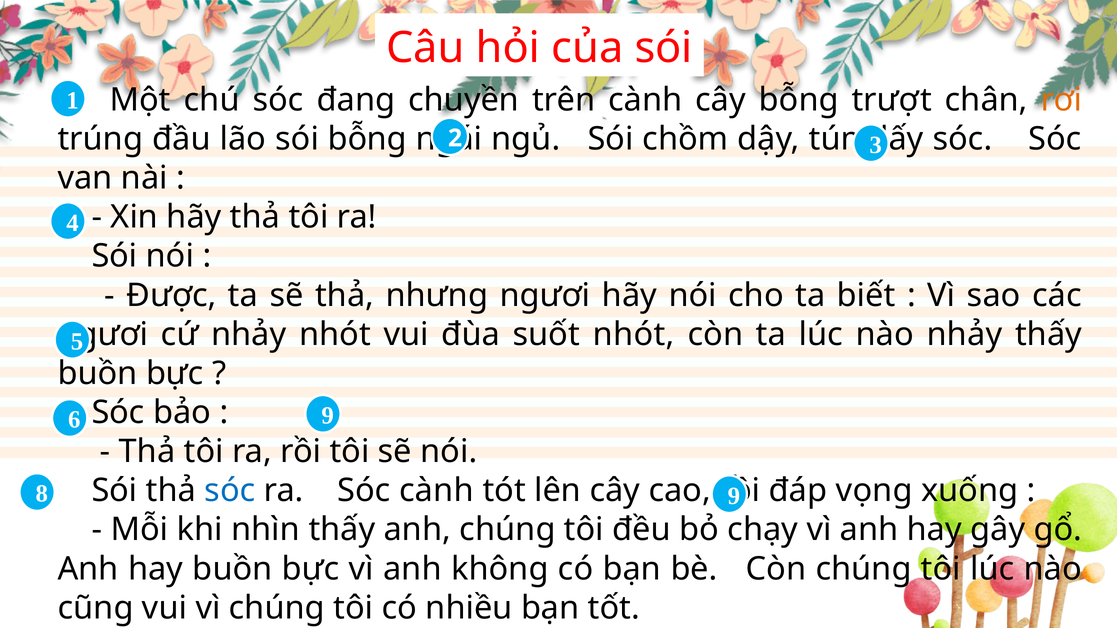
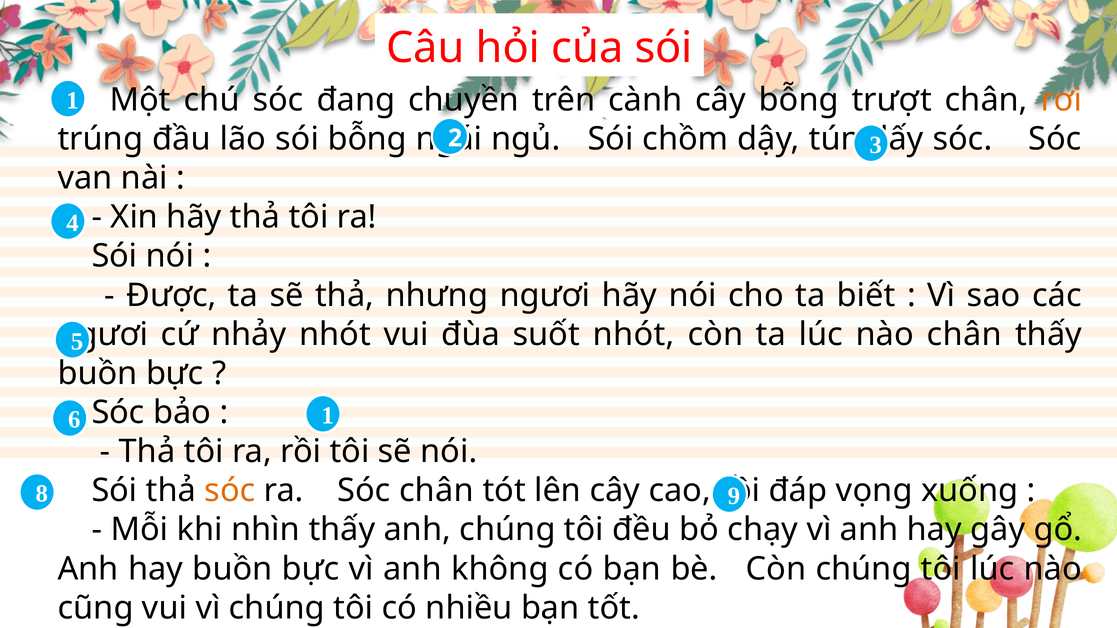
nào nhảy: nhảy -> chân (964, 335)
6 9: 9 -> 1 (328, 416)
sóc colour: blue -> orange (230, 491)
Sóc cành: cành -> chân (437, 491)
